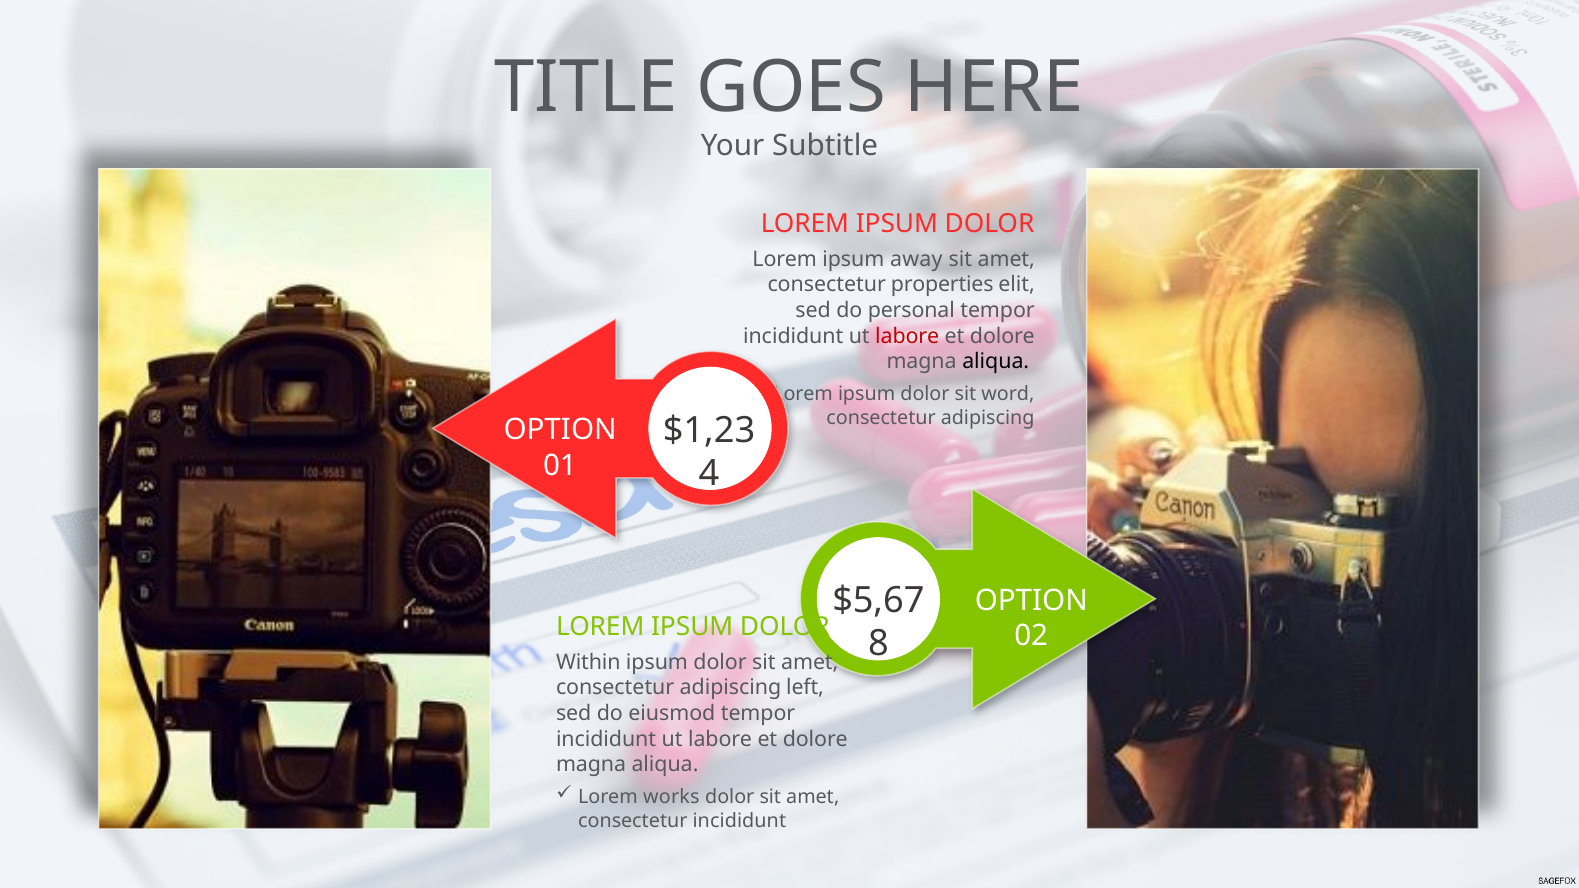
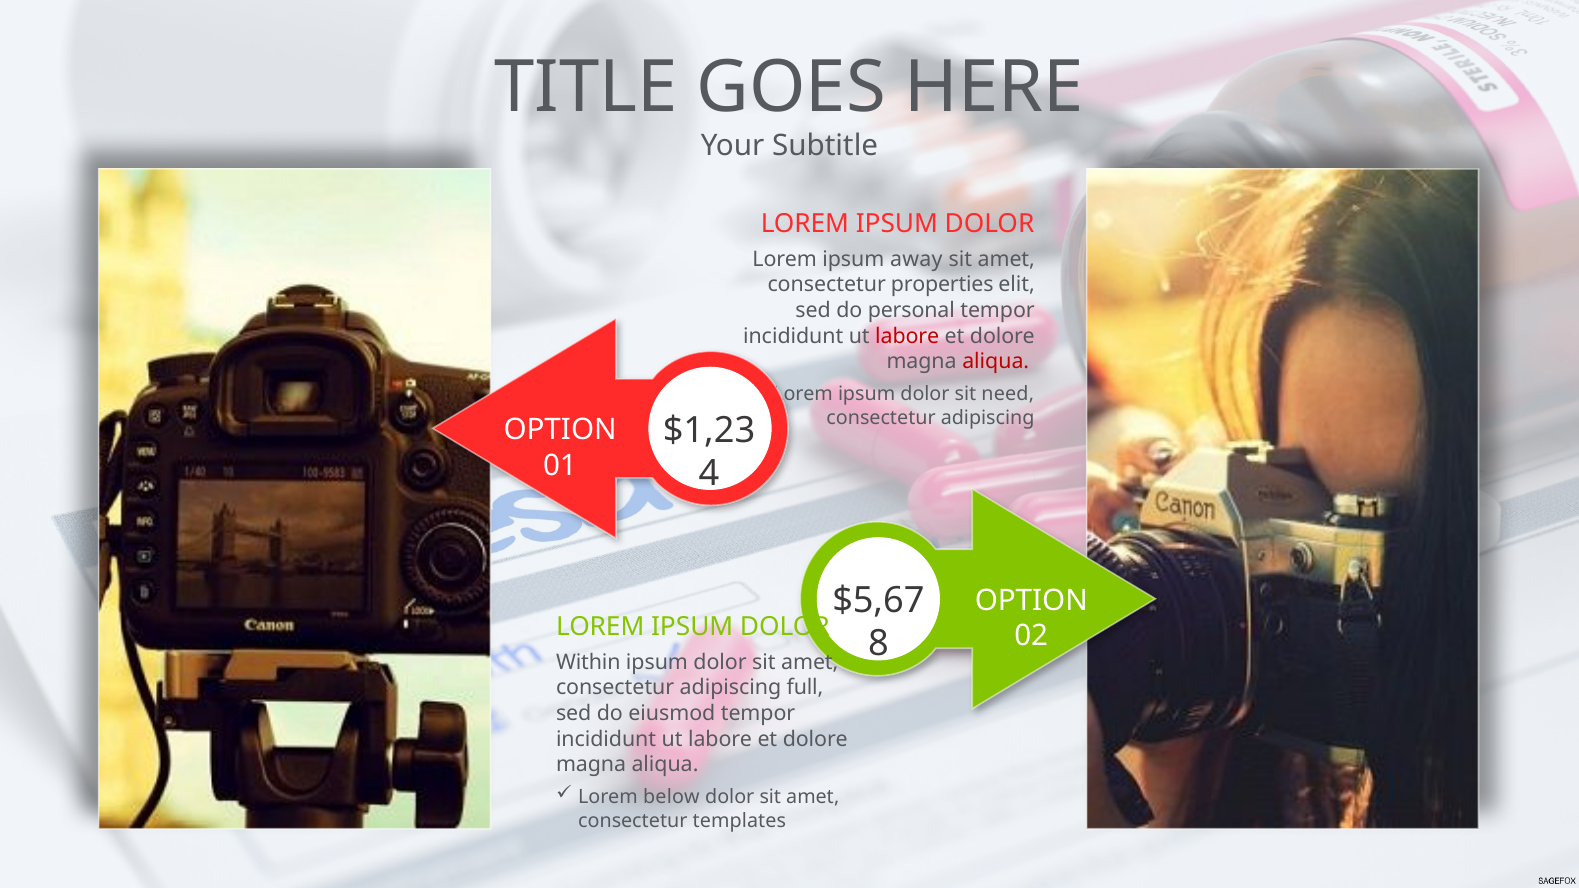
aliqua colour: black -> red (996, 362)
word: word -> need (1008, 394)
left: left -> full (805, 688)
works: works -> below (671, 798)
consectetur incididunt: incididunt -> templates (739, 821)
